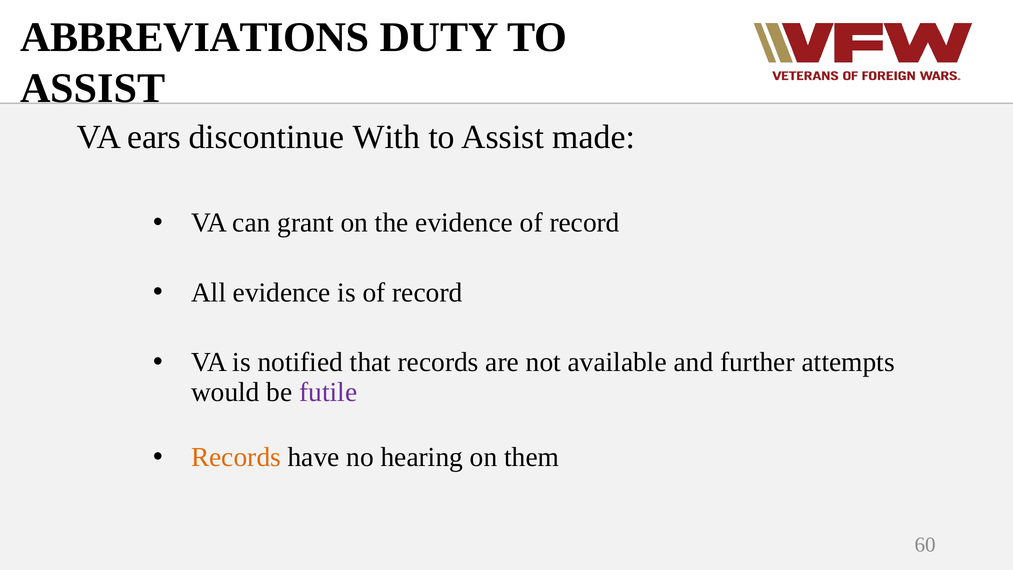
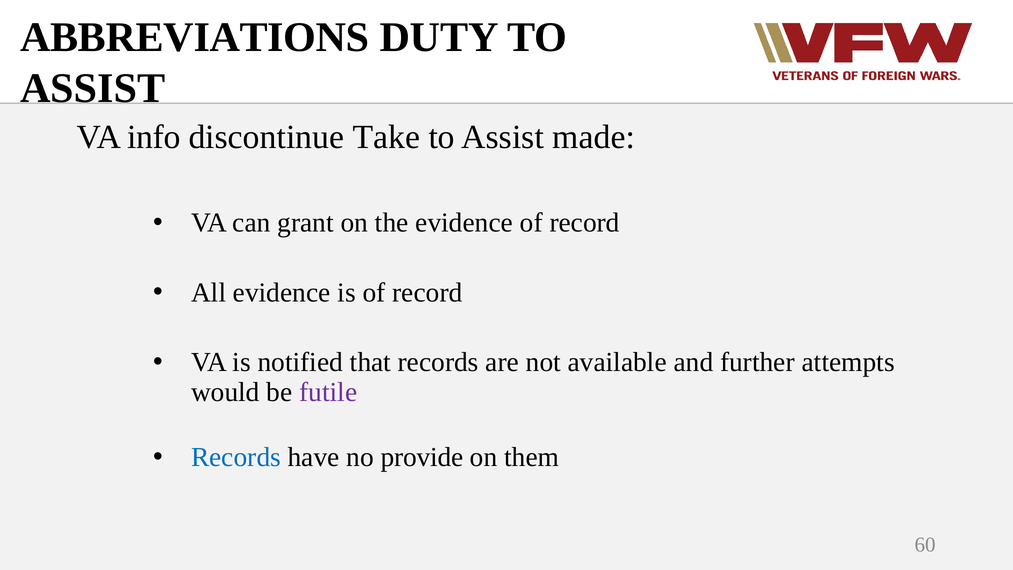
ears: ears -> info (154, 137)
With: With -> Take (386, 137)
Records colour: orange -> blue (236, 457)
hearing: hearing -> provide (422, 457)
